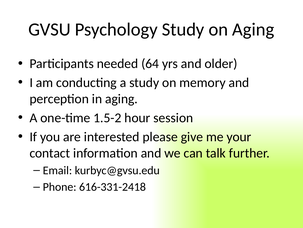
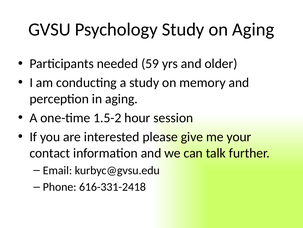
64: 64 -> 59 (150, 64)
